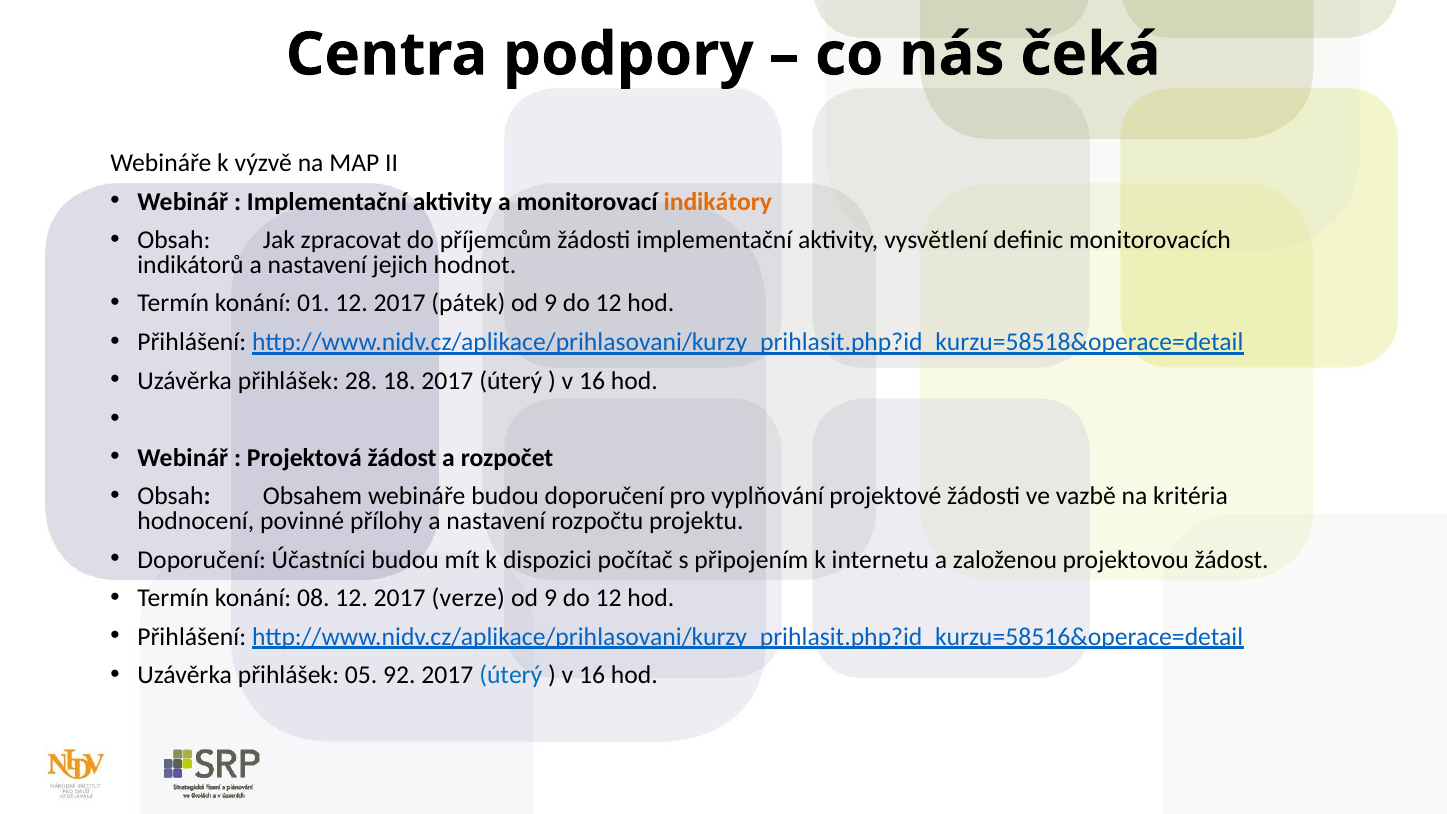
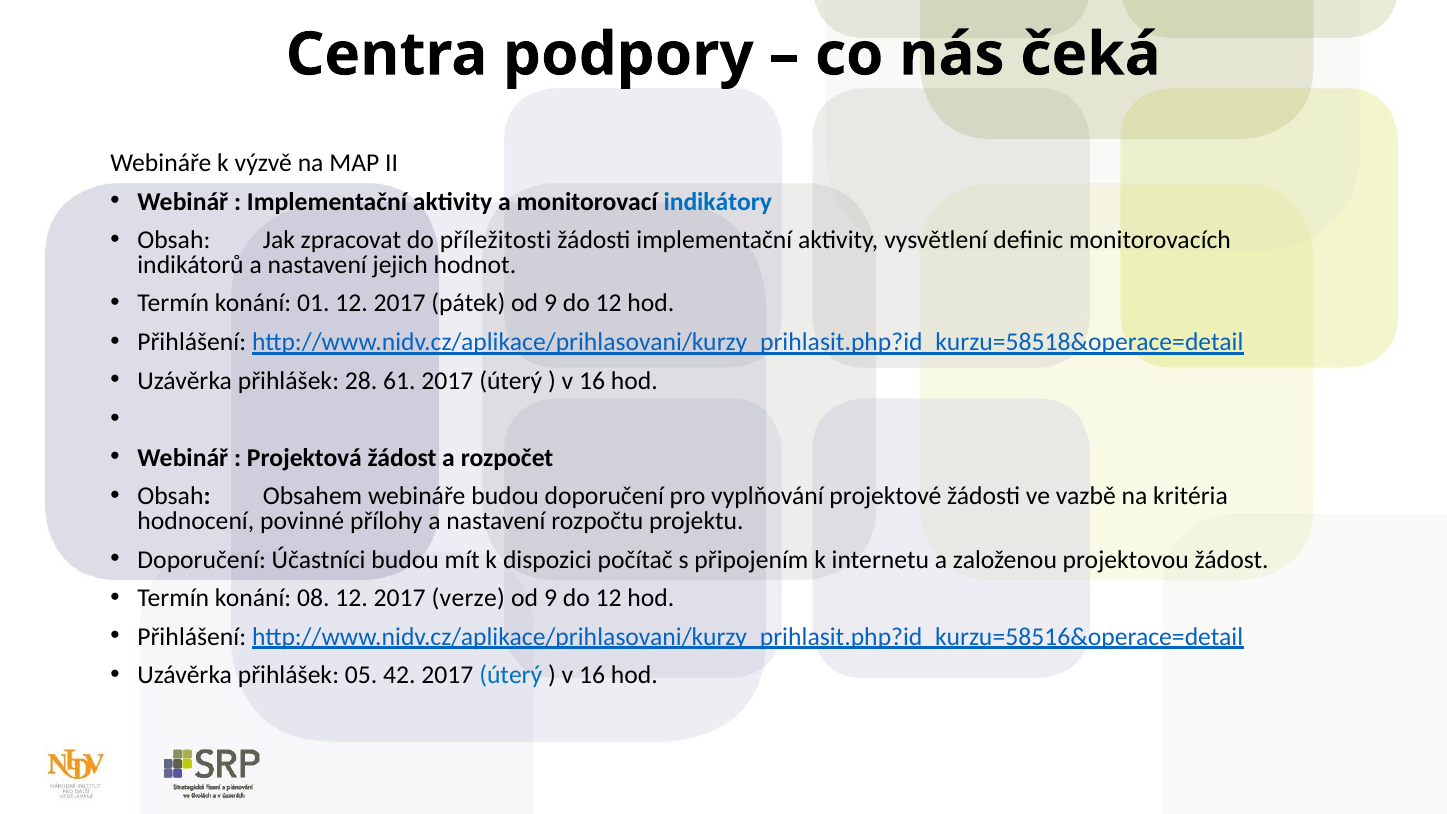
indikátory colour: orange -> blue (718, 202)
příjemcům: příjemcům -> příležitosti (496, 240)
18: 18 -> 61 (399, 381)
92: 92 -> 42 (399, 675)
